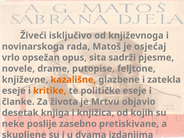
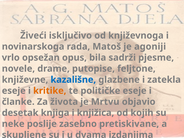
osjećaj: osjećaj -> agoniji (150, 47)
sita: sita -> bila (98, 58)
kazališne colour: orange -> blue (73, 80)
